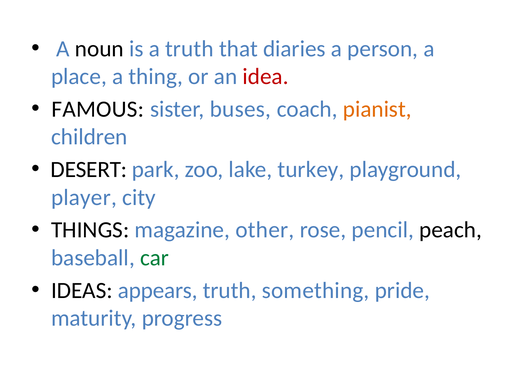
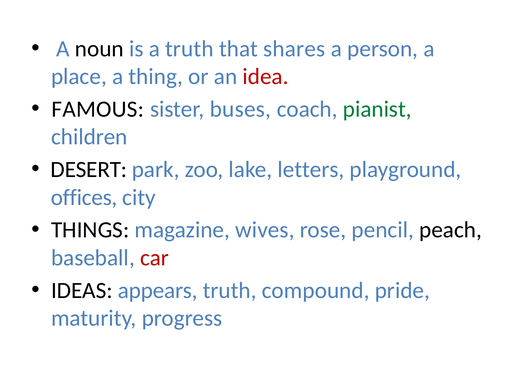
diaries: diaries -> shares (294, 49)
pianist colour: orange -> green (377, 109)
turkey: turkey -> letters (311, 170)
player: player -> offices (84, 198)
other: other -> wives (265, 230)
car colour: green -> red (155, 258)
something: something -> compound (316, 291)
